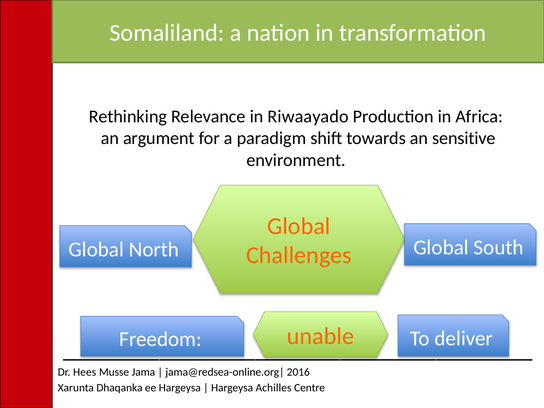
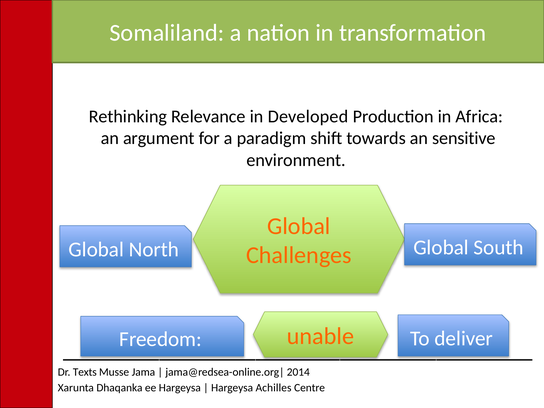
Riwaayado: Riwaayado -> Developed (308, 117)
Hees: Hees -> Texts (85, 372)
2016: 2016 -> 2014 (298, 372)
